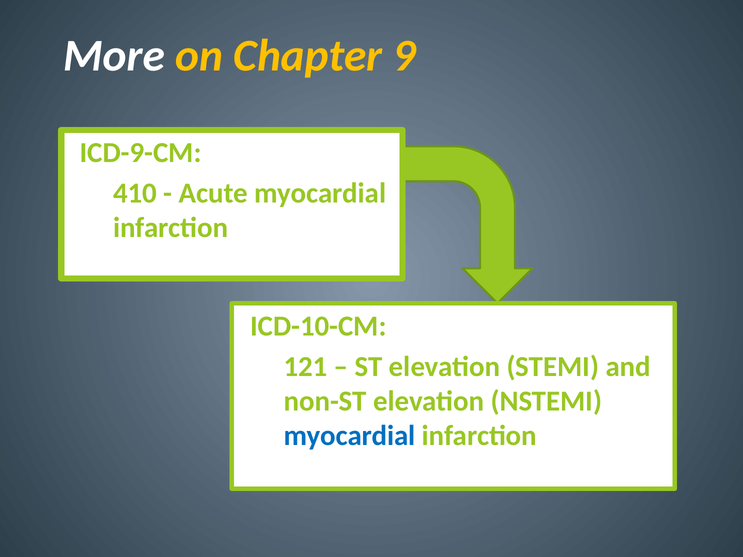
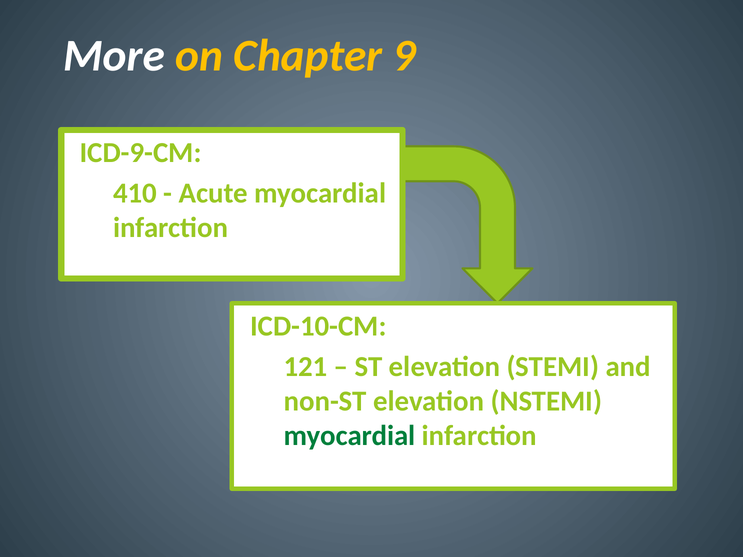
myocardial colour: blue -> green (350, 436)
